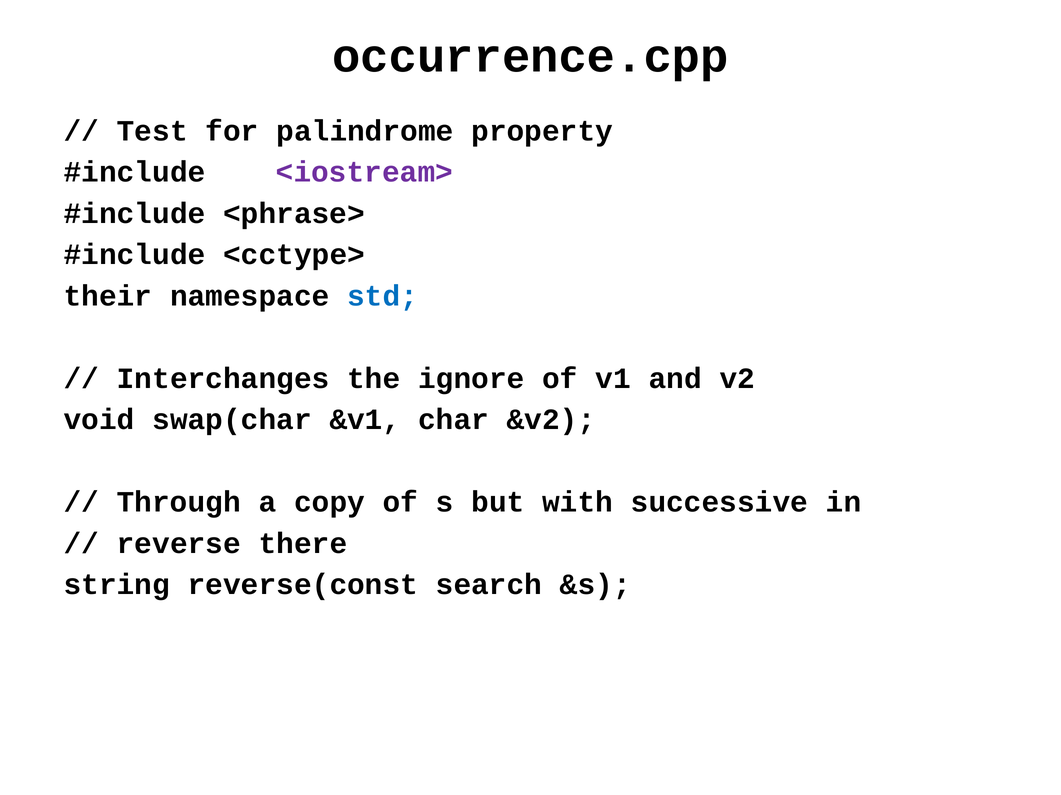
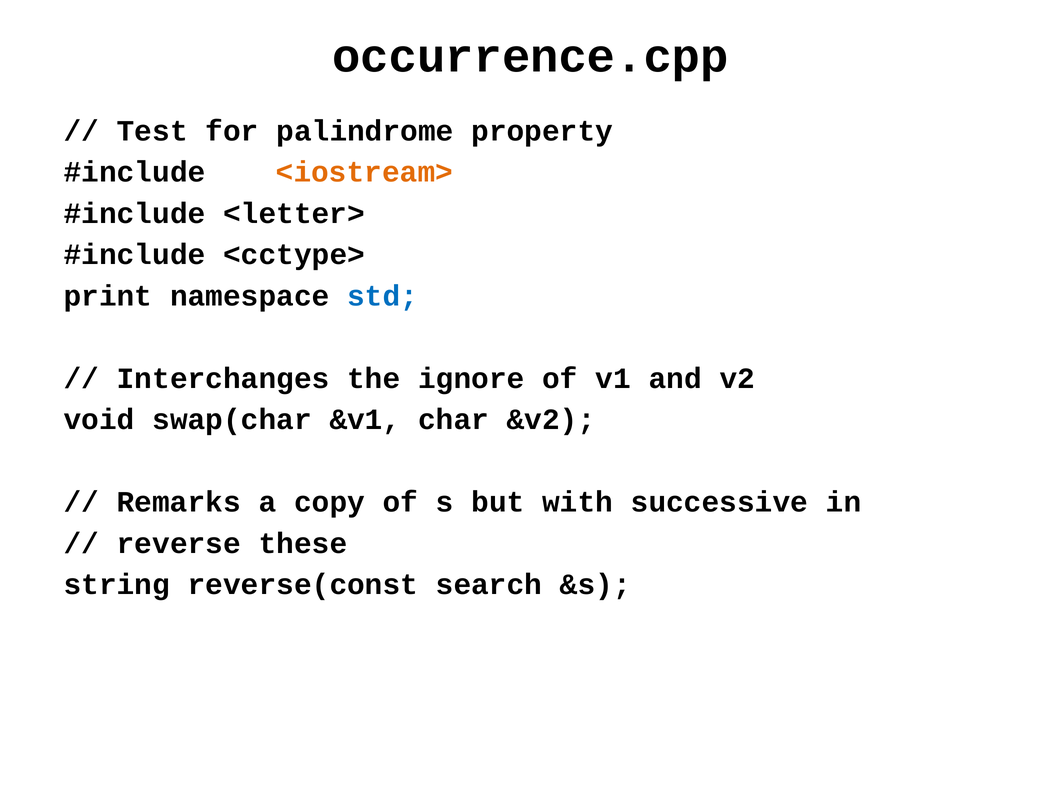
<iostream> colour: purple -> orange (364, 172)
<phrase>: <phrase> -> <letter> (294, 214)
their: their -> print (108, 296)
Through: Through -> Remarks (179, 503)
there: there -> these (303, 544)
